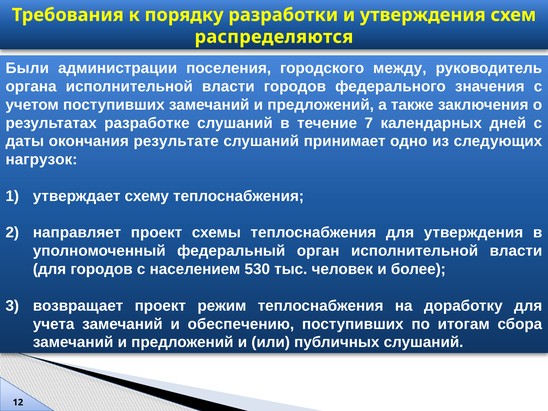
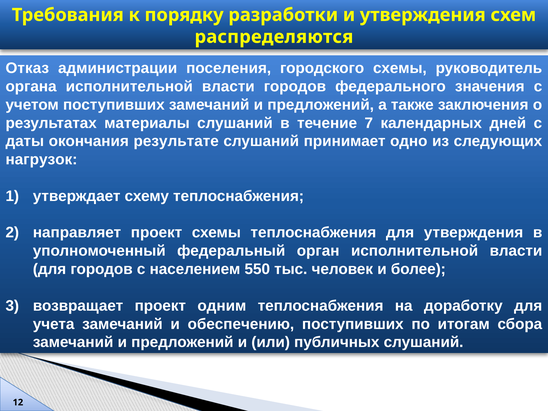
Были: Были -> Отказ (27, 68)
городского между: между -> схемы (400, 68)
разработке: разработке -> материалы (147, 123)
530: 530 -> 550 (257, 269)
режим: режим -> одним (222, 306)
